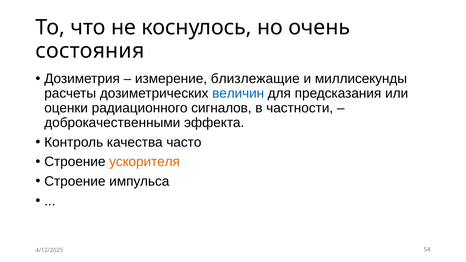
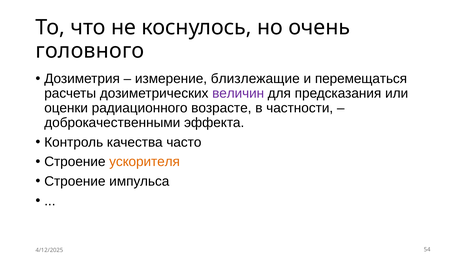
состояния: состояния -> головного (90, 51)
миллисекунды: миллисекунды -> перемещаться (361, 79)
величин colour: blue -> purple (238, 93)
сигналов: сигналов -> возрасте (221, 108)
